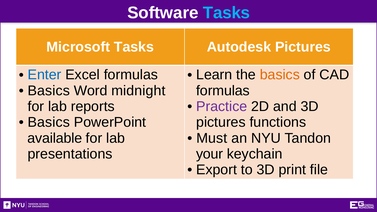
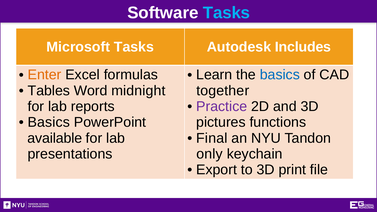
Autodesk Pictures: Pictures -> Includes (303, 47)
Enter colour: blue -> orange (45, 75)
basics colour: orange -> blue (280, 75)
Basics: Basics -> Tables (49, 91)
formulas: formulas -> together (223, 91)
Must: Must -> Final (212, 138)
your: your -> only (209, 154)
